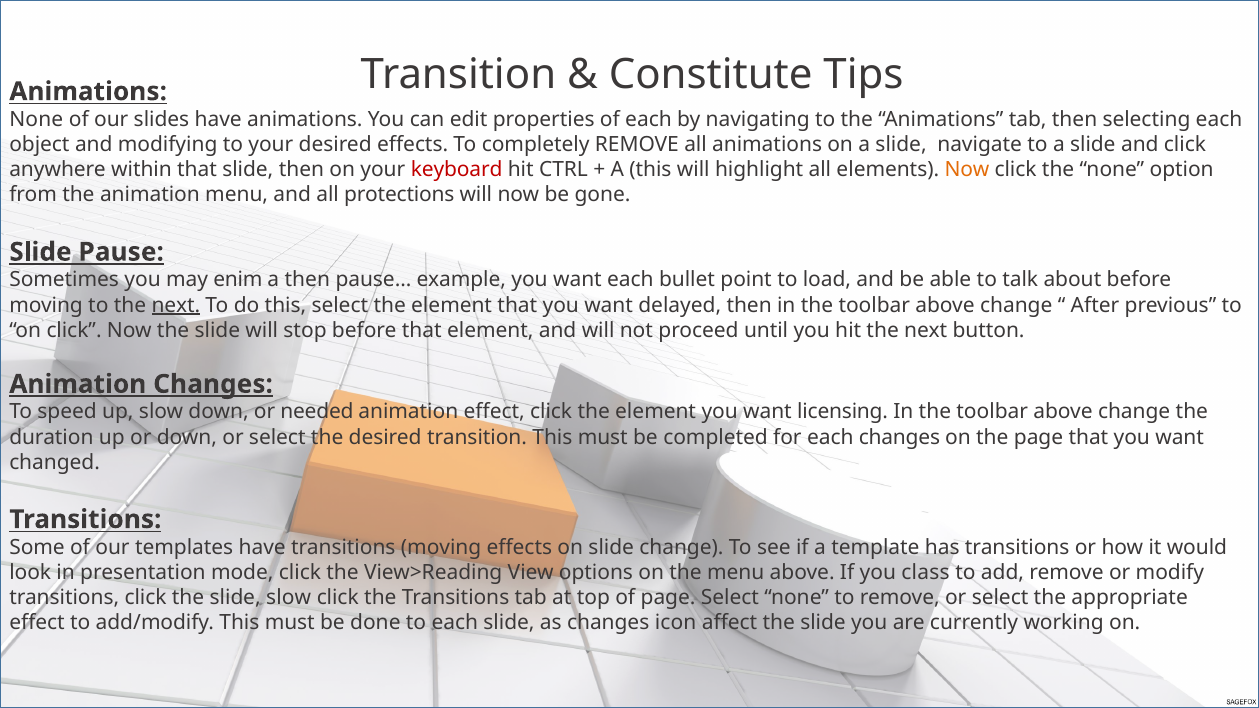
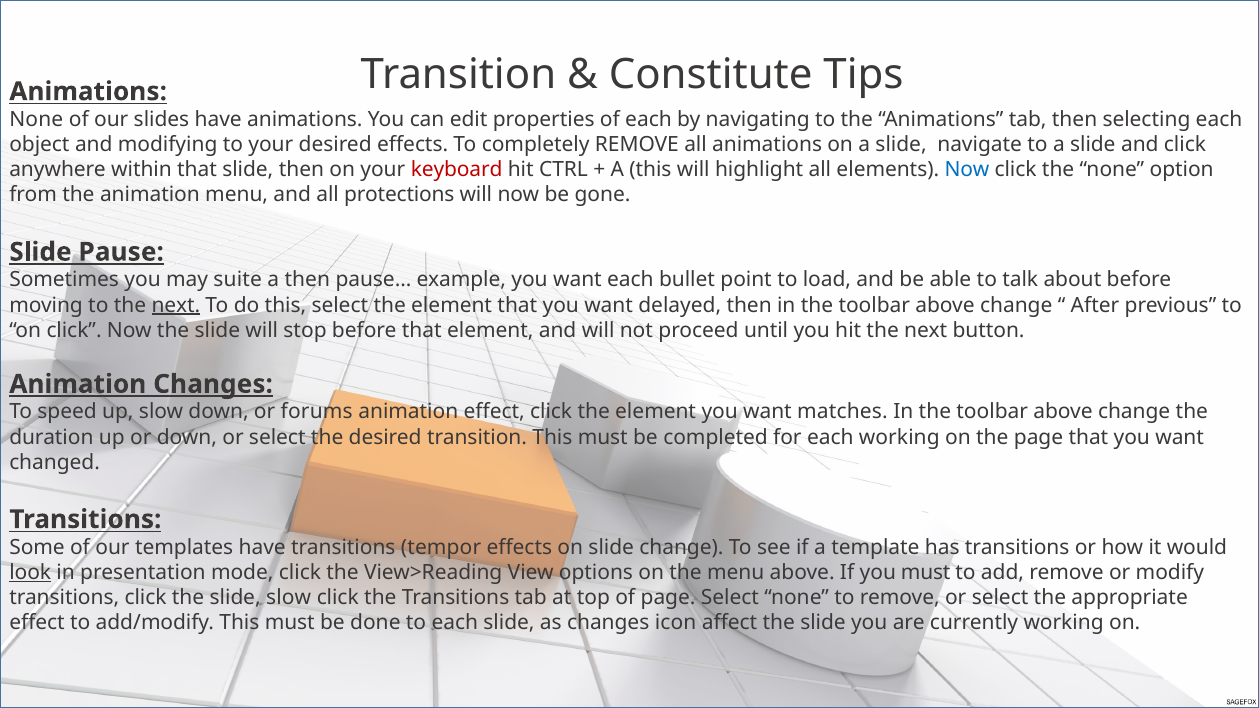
Now colour: orange -> blue (967, 170)
enim: enim -> suite (238, 280)
needed: needed -> forums (317, 412)
licensing: licensing -> matches (842, 412)
each changes: changes -> working (899, 437)
transitions moving: moving -> tempor (441, 547)
look underline: none -> present (30, 573)
you class: class -> must (926, 573)
